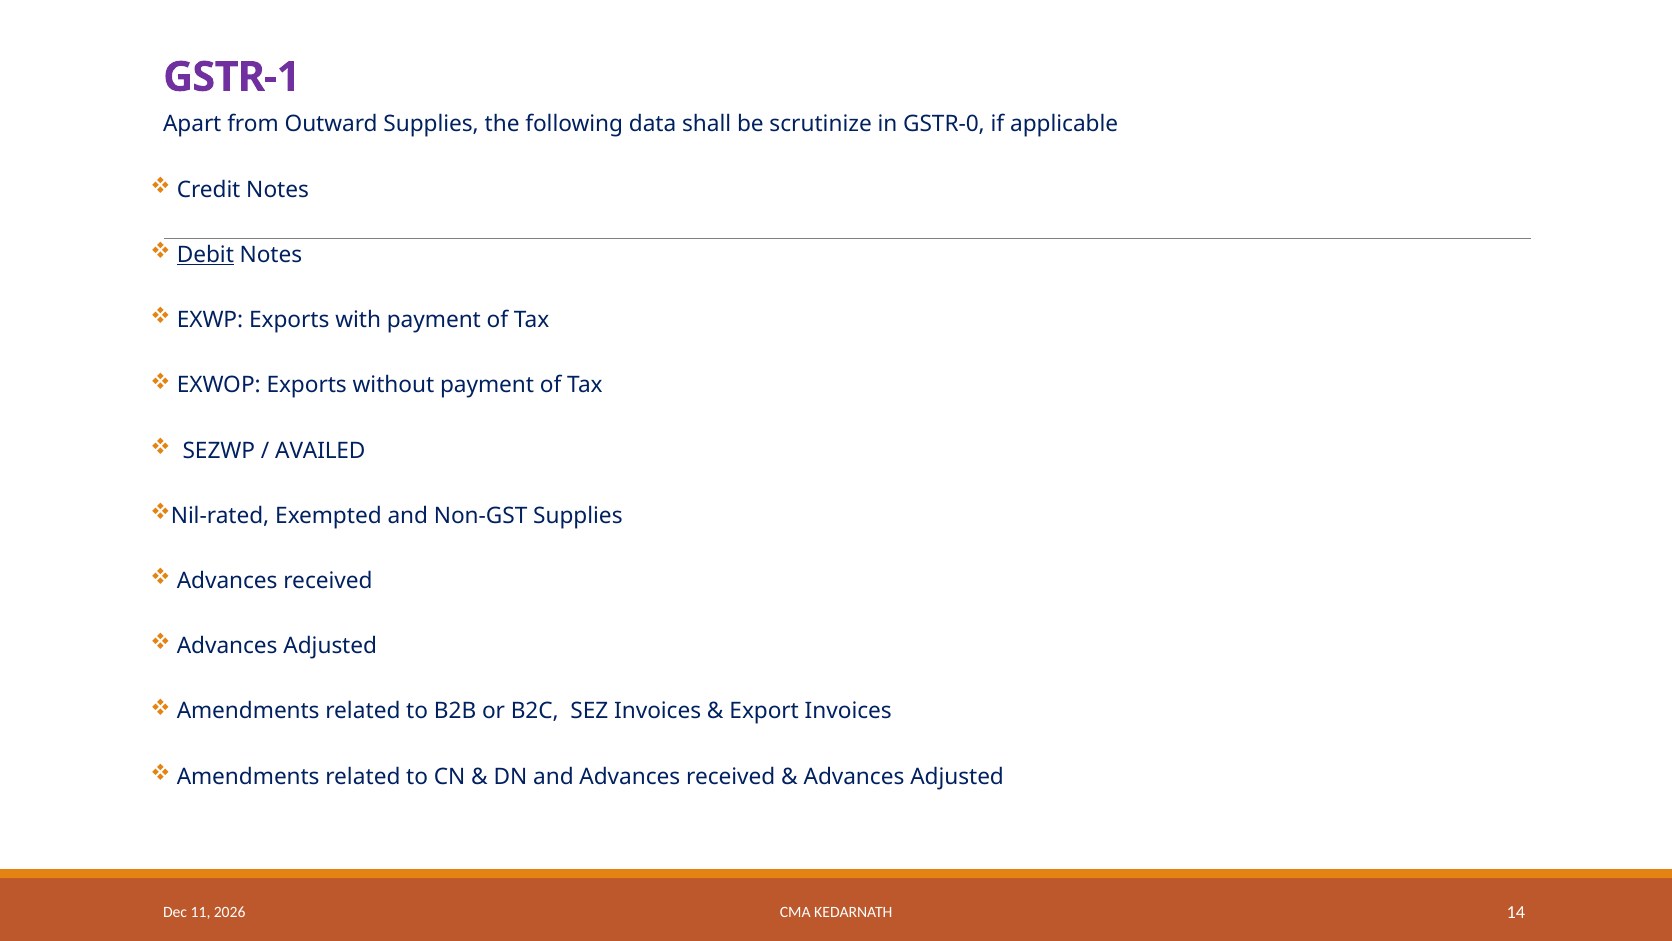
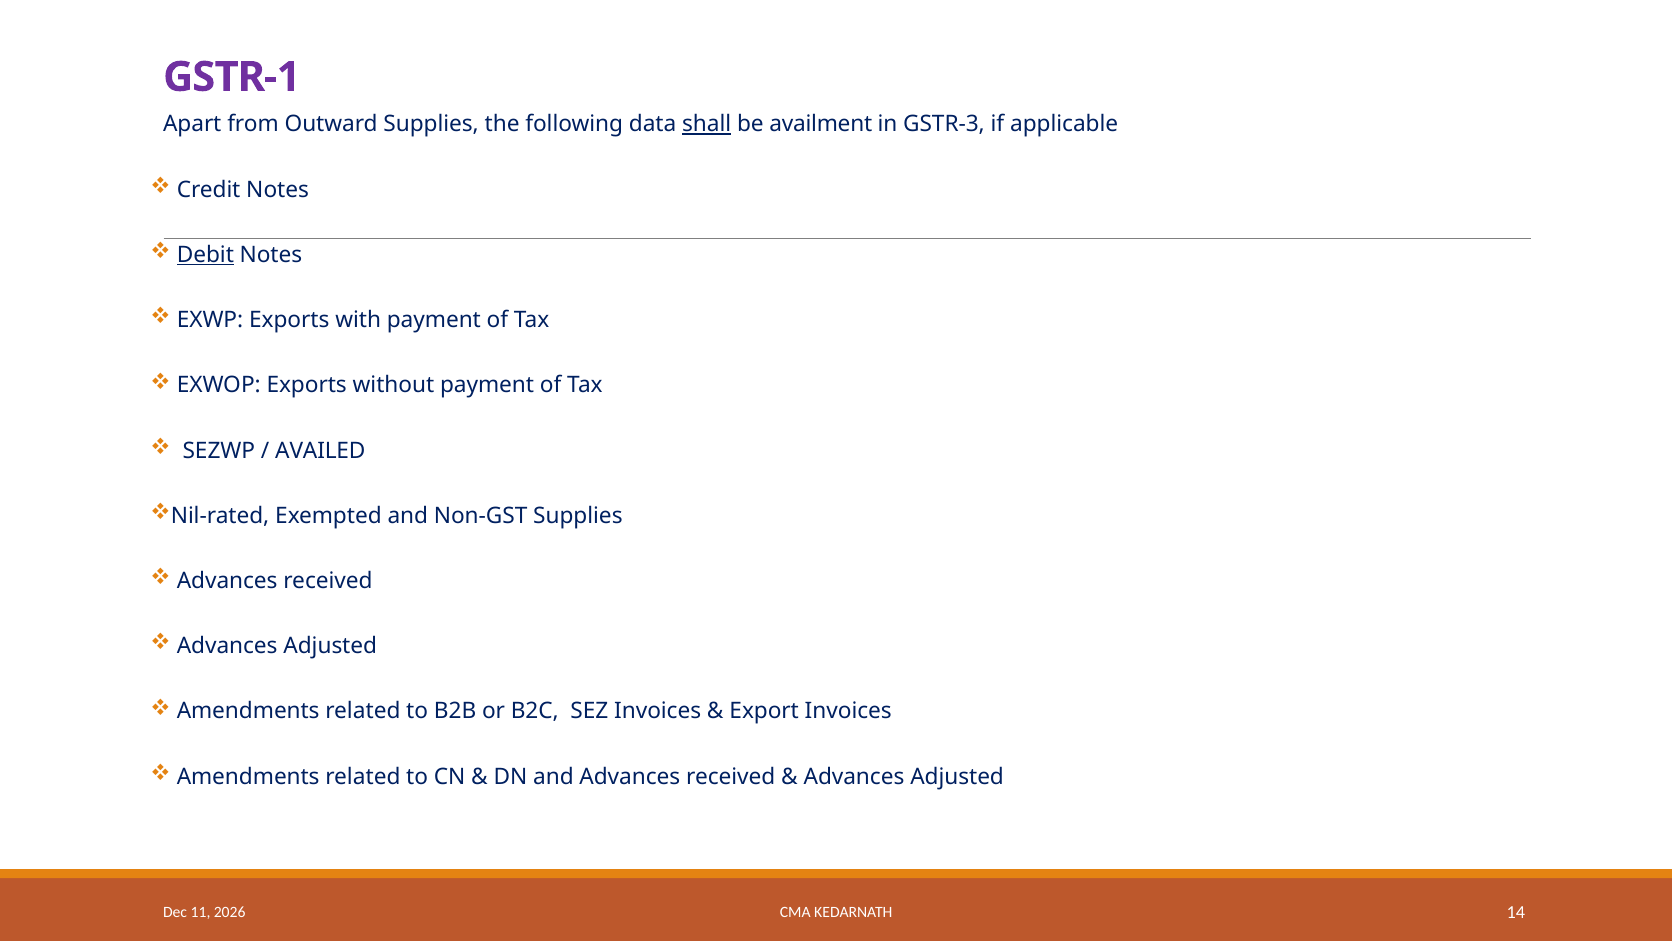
shall underline: none -> present (707, 124)
scrutinize: scrutinize -> availment (821, 124)
GSTR-0: GSTR-0 -> GSTR-3 (944, 124)
